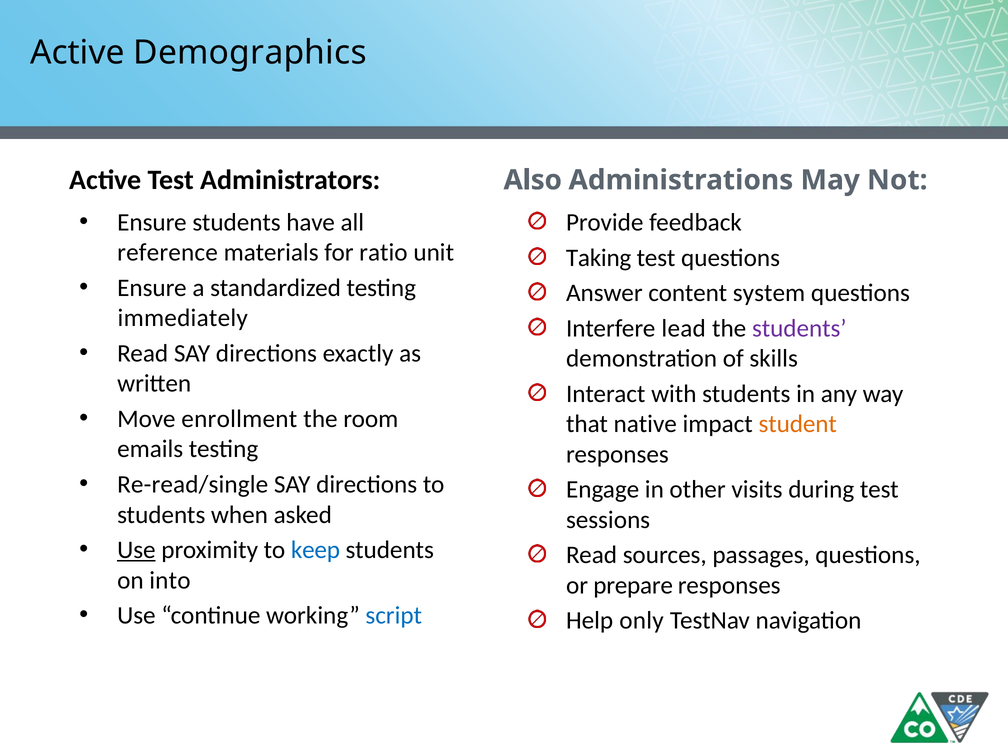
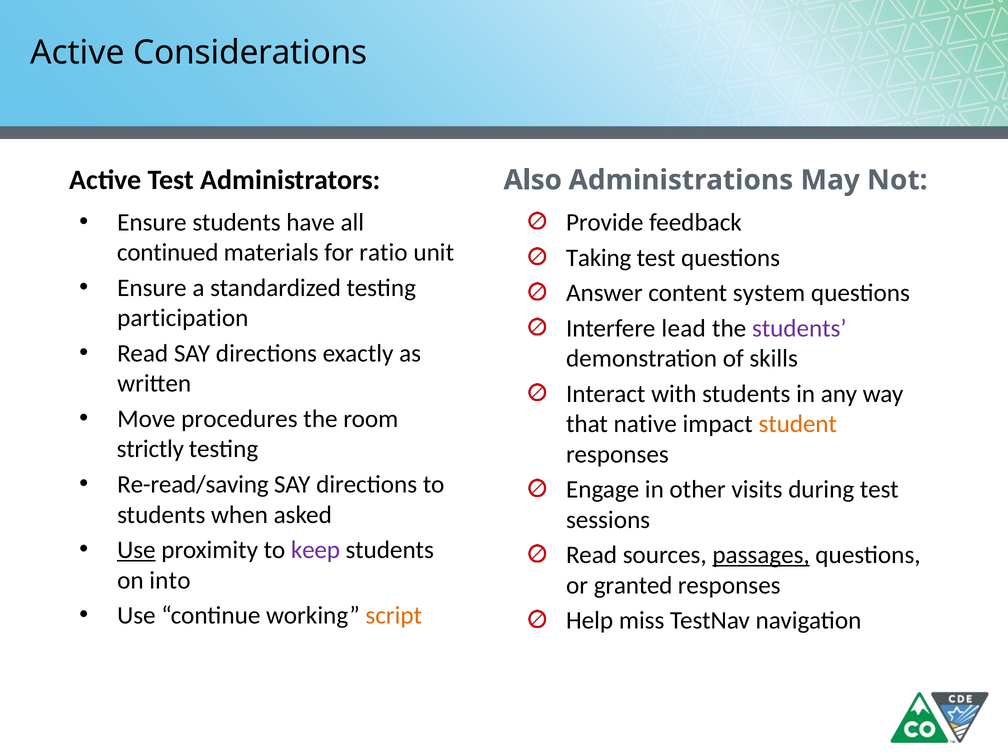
Demographics: Demographics -> Considerations (250, 53)
reference: reference -> continued (168, 253)
immediately: immediately -> participation (183, 318)
enrollment: enrollment -> procedures (239, 419)
emails: emails -> strictly (150, 449)
Re-read/single: Re-read/single -> Re-read/saving (193, 484)
keep colour: blue -> purple (315, 550)
passages underline: none -> present (761, 555)
prepare: prepare -> granted (633, 585)
script colour: blue -> orange (394, 615)
only: only -> miss (642, 621)
